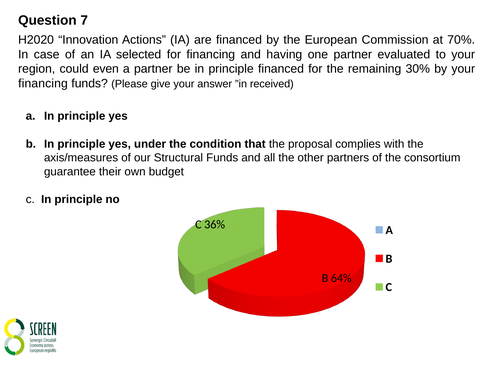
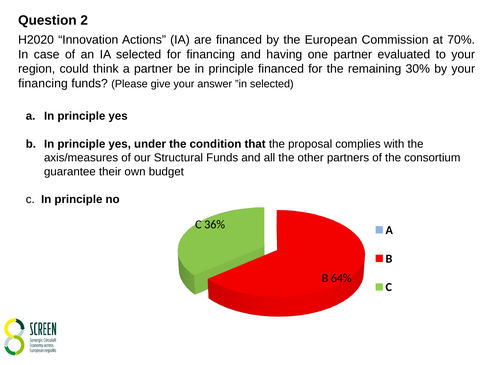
7: 7 -> 2 (84, 20)
even: even -> think (106, 69)
”in received: received -> selected (272, 84)
